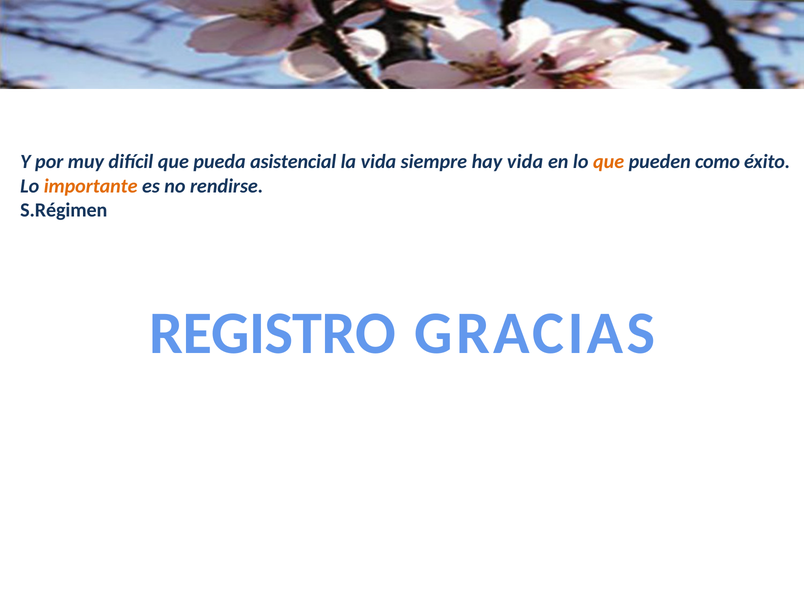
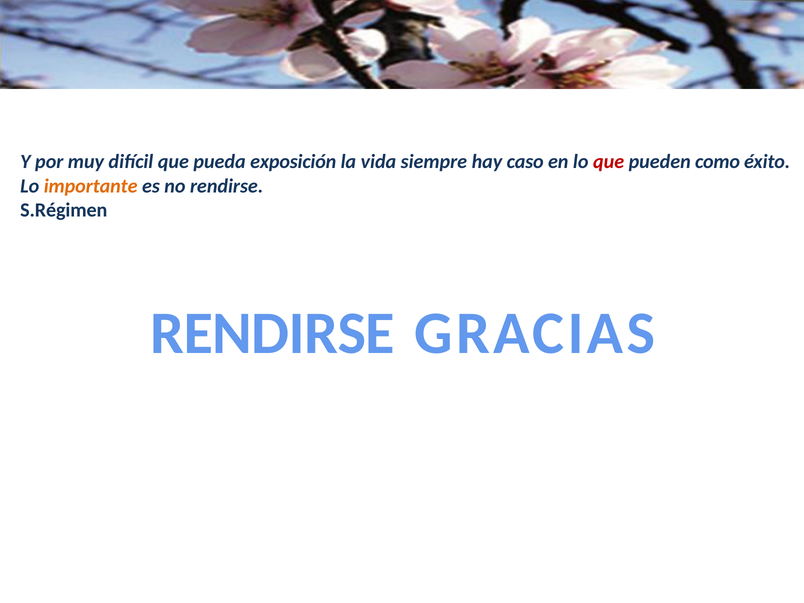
asistencial: asistencial -> exposición (293, 162)
hay vida: vida -> caso (525, 162)
que colour: orange -> red (609, 162)
REGISTRO: REGISTRO -> RENDIRSE (273, 333)
